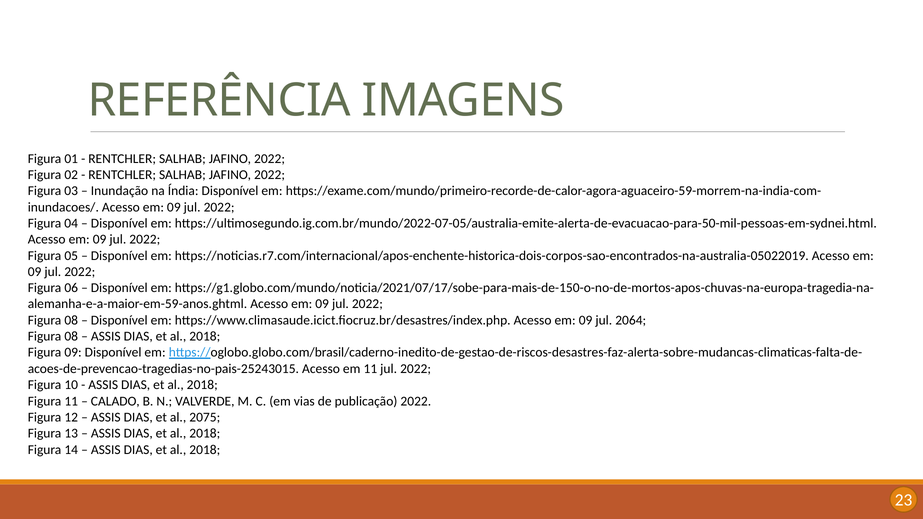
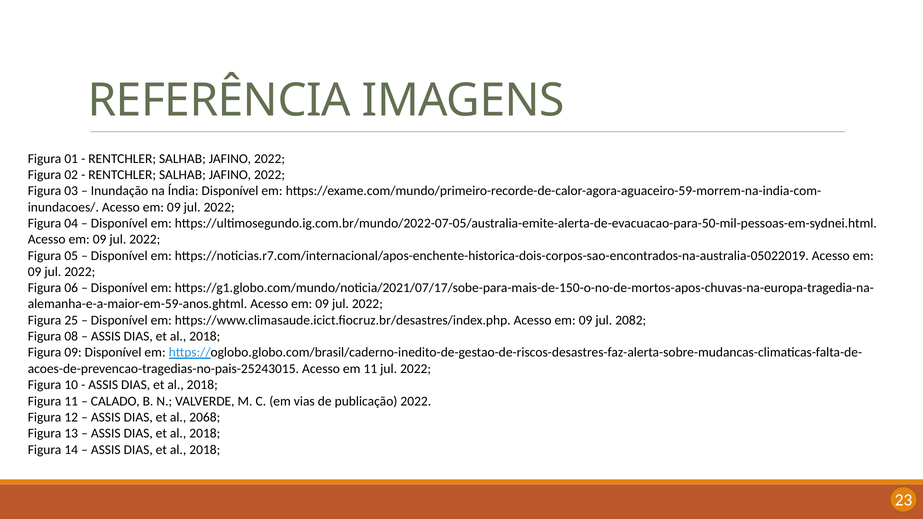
08: 08 -> 25 (71, 320)
2064: 2064 -> 2082 (631, 320)
2075: 2075 -> 2068 (205, 417)
